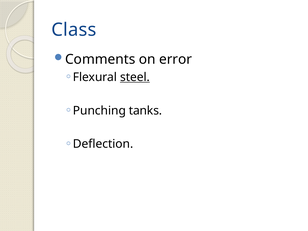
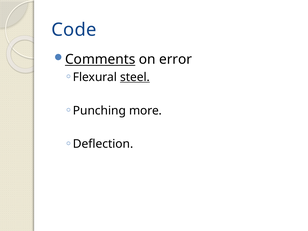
Class: Class -> Code (74, 30)
Comments underline: none -> present (100, 59)
tanks: tanks -> more (145, 111)
